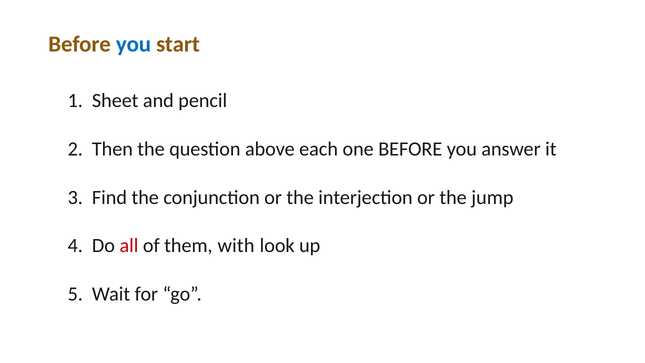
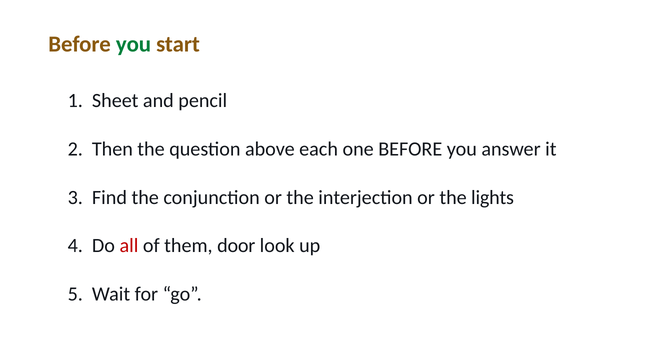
you colour: blue -> green (134, 44)
jump: jump -> lights (493, 197)
with: with -> door (236, 246)
